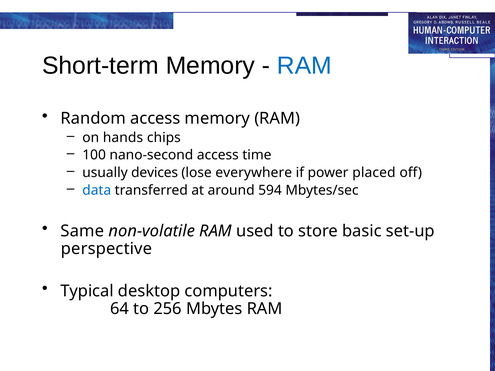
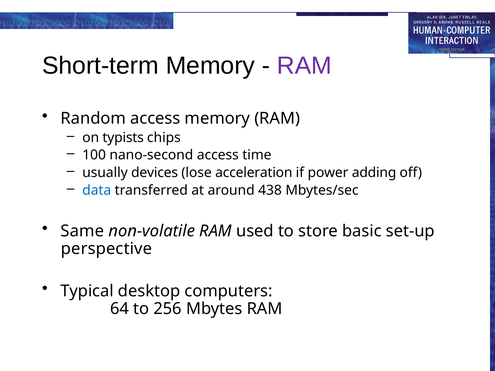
RAM colour: blue -> purple (304, 66)
hands: hands -> typists (123, 138)
everywhere: everywhere -> acceleration (254, 173)
placed: placed -> adding (374, 173)
594: 594 -> 438 (270, 190)
